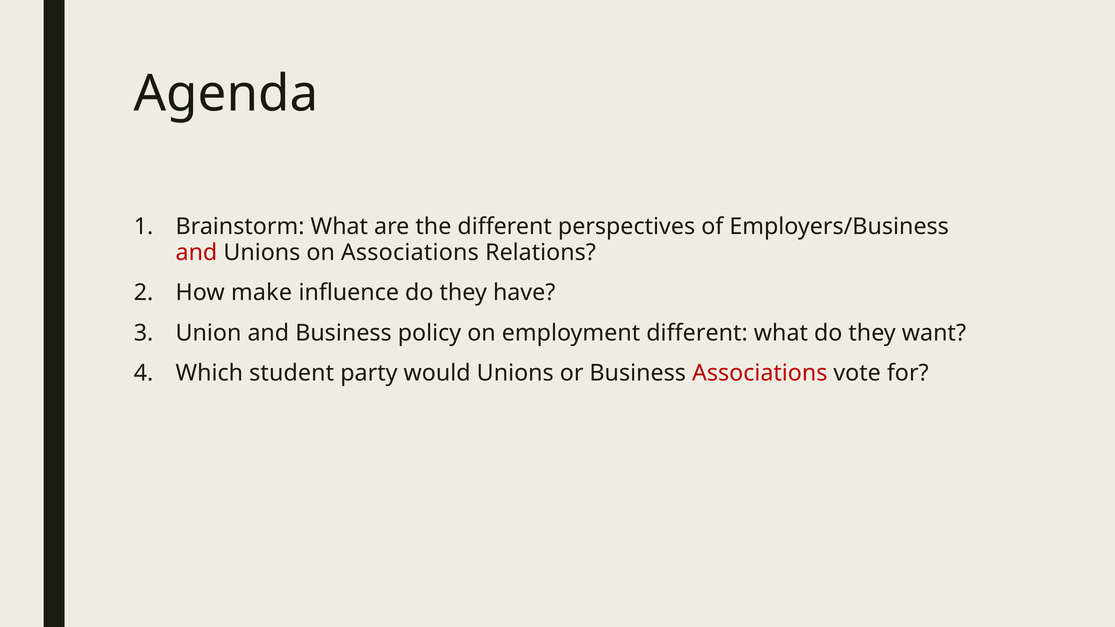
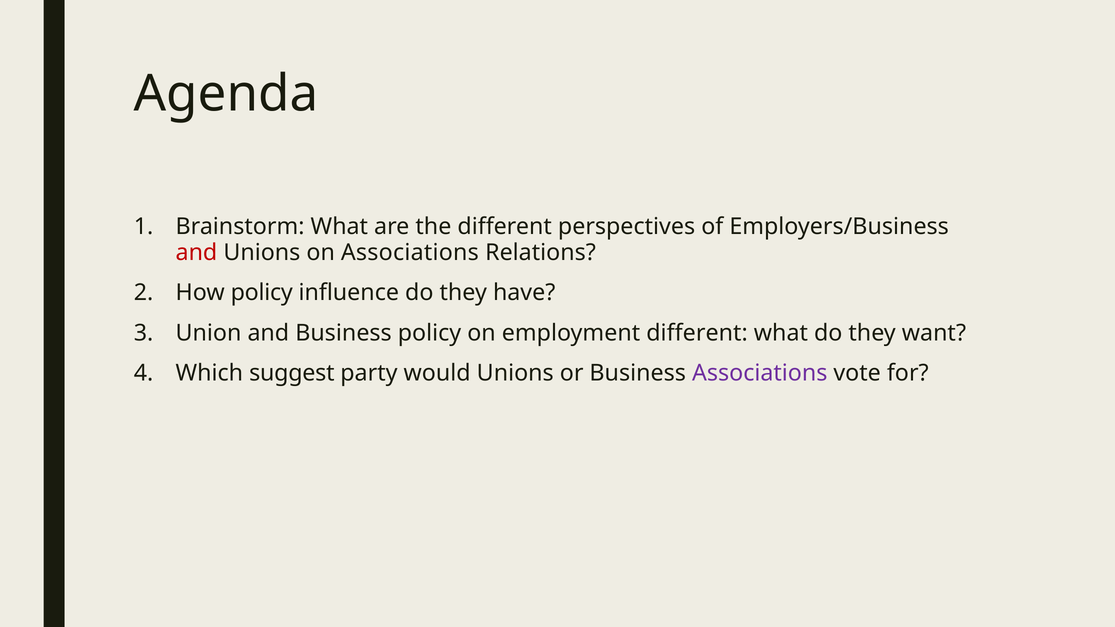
How make: make -> policy (262, 293)
student: student -> suggest (292, 373)
Associations colour: red -> purple (760, 373)
